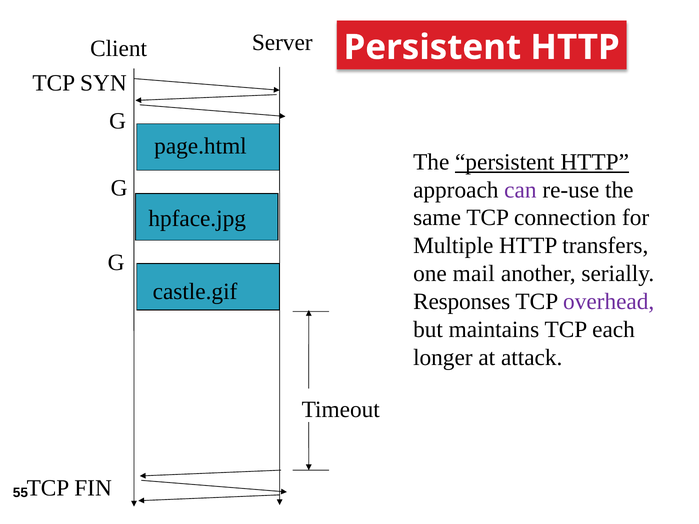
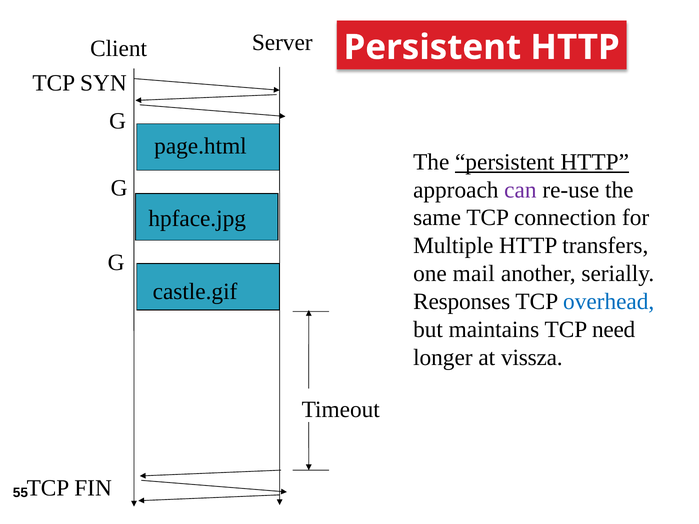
overhead colour: purple -> blue (609, 302)
each: each -> need (614, 330)
attack: attack -> vissza (532, 358)
